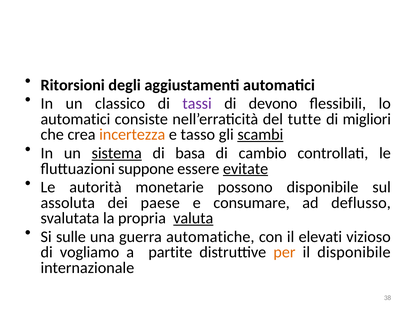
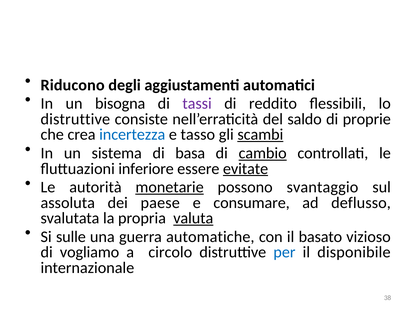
Ritorsioni: Ritorsioni -> Riducono (73, 85)
classico: classico -> bisogna (120, 104)
devono: devono -> reddito (273, 104)
automatici: automatici -> distruttive (75, 119)
tutte: tutte -> saldo (305, 119)
migliori: migliori -> proprie (367, 119)
incertezza colour: orange -> blue (132, 135)
sistema underline: present -> none (117, 153)
cambio underline: none -> present (263, 153)
suppone: suppone -> inferiore (146, 169)
monetarie underline: none -> present (170, 187)
possono disponibile: disponibile -> svantaggio (322, 187)
elevati: elevati -> basato (320, 237)
partite: partite -> circolo (170, 252)
per colour: orange -> blue (284, 252)
